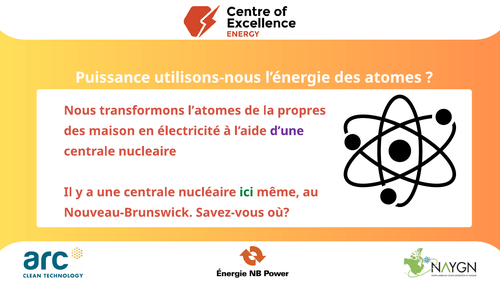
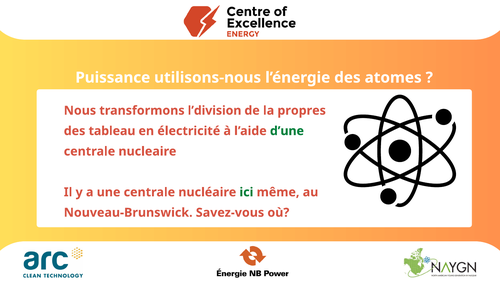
l’atomes: l’atomes -> l’division (215, 111)
maison: maison -> tableau (112, 131)
d’une colour: purple -> green (287, 131)
